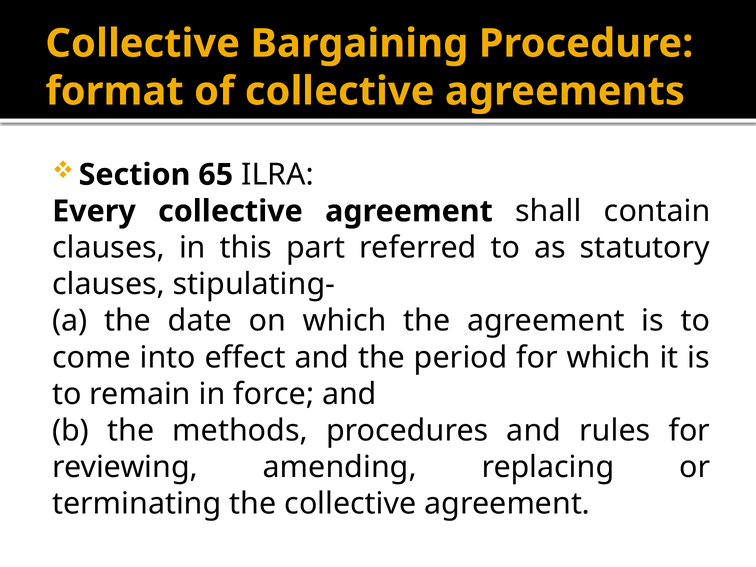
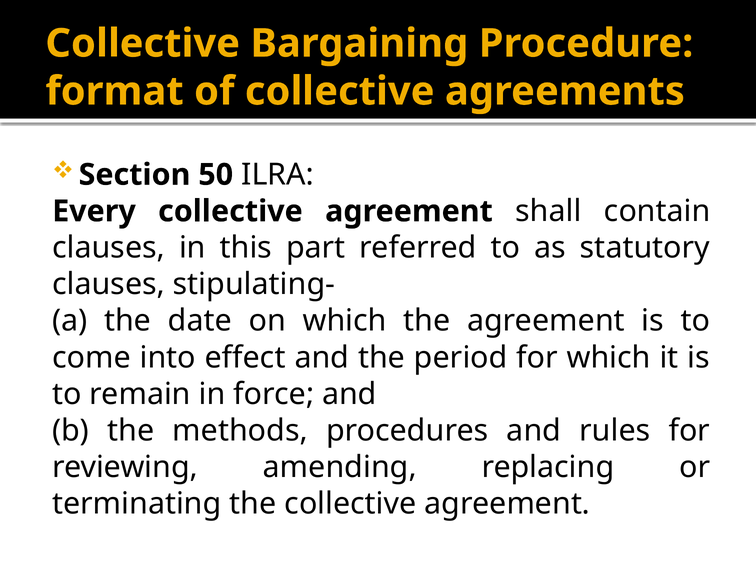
65: 65 -> 50 (216, 175)
